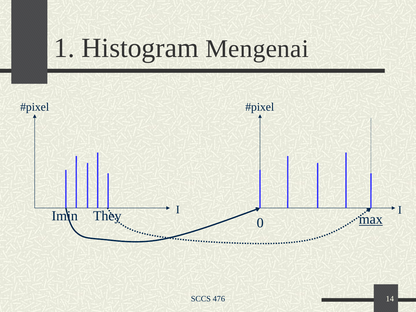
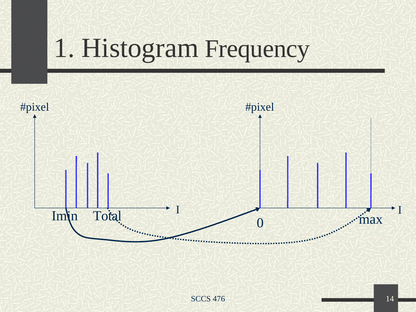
Mengenai: Mengenai -> Frequency (257, 49)
They: They -> Total (107, 216)
max underline: present -> none (371, 219)
